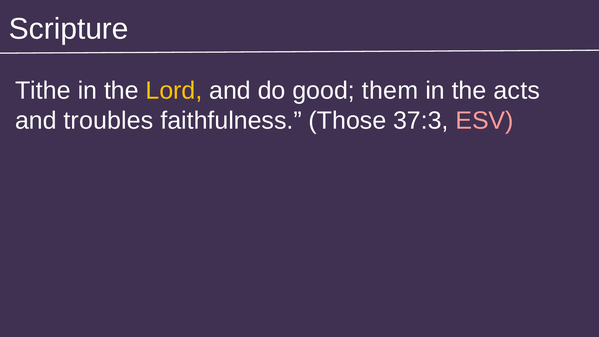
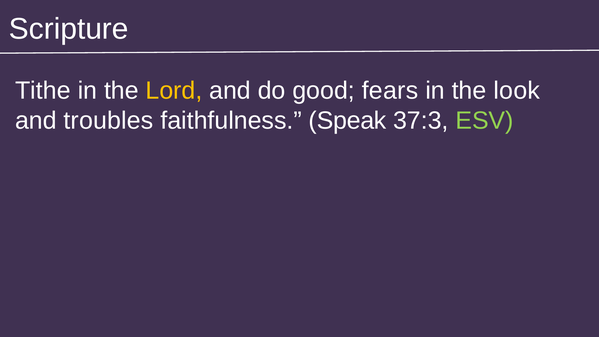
them: them -> fears (390, 91)
acts: acts -> look (517, 91)
Those: Those -> Speak (348, 121)
ESV colour: pink -> light green (484, 121)
